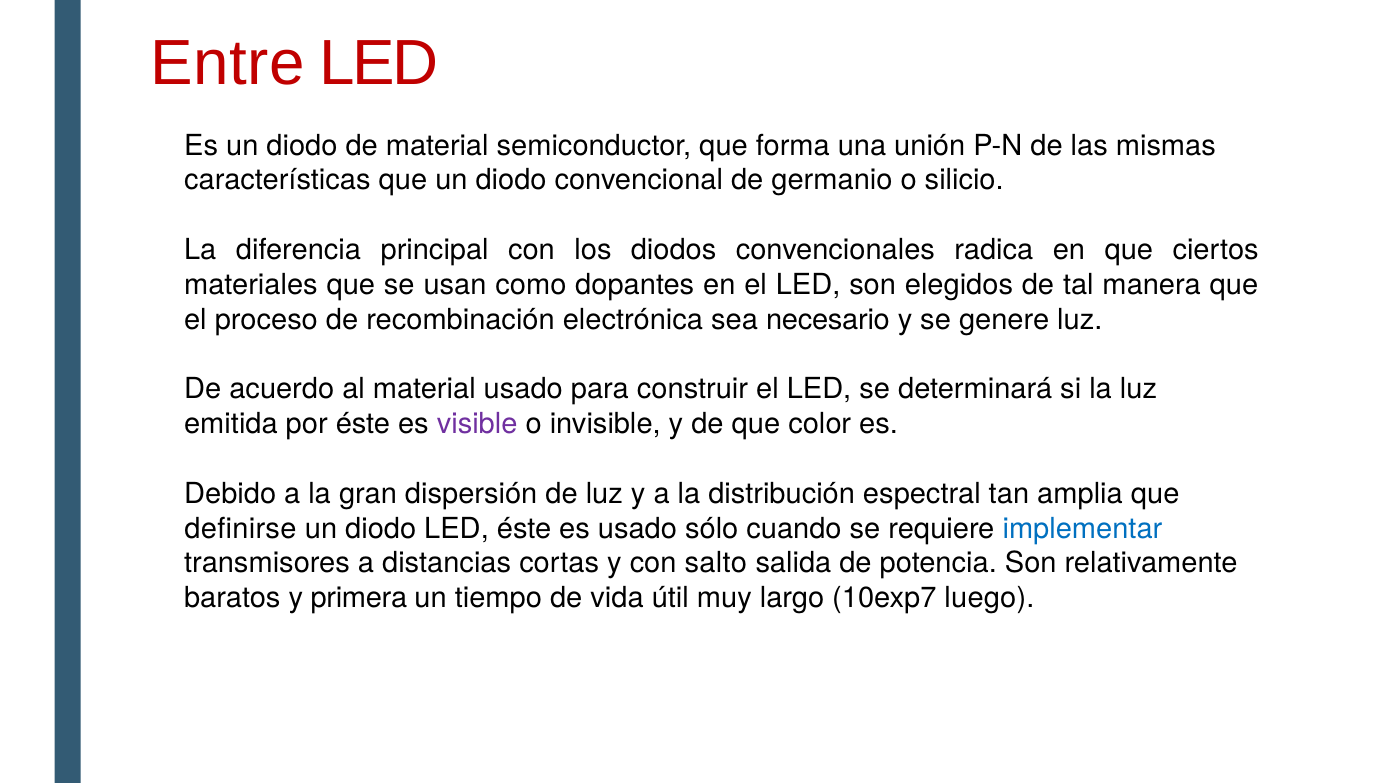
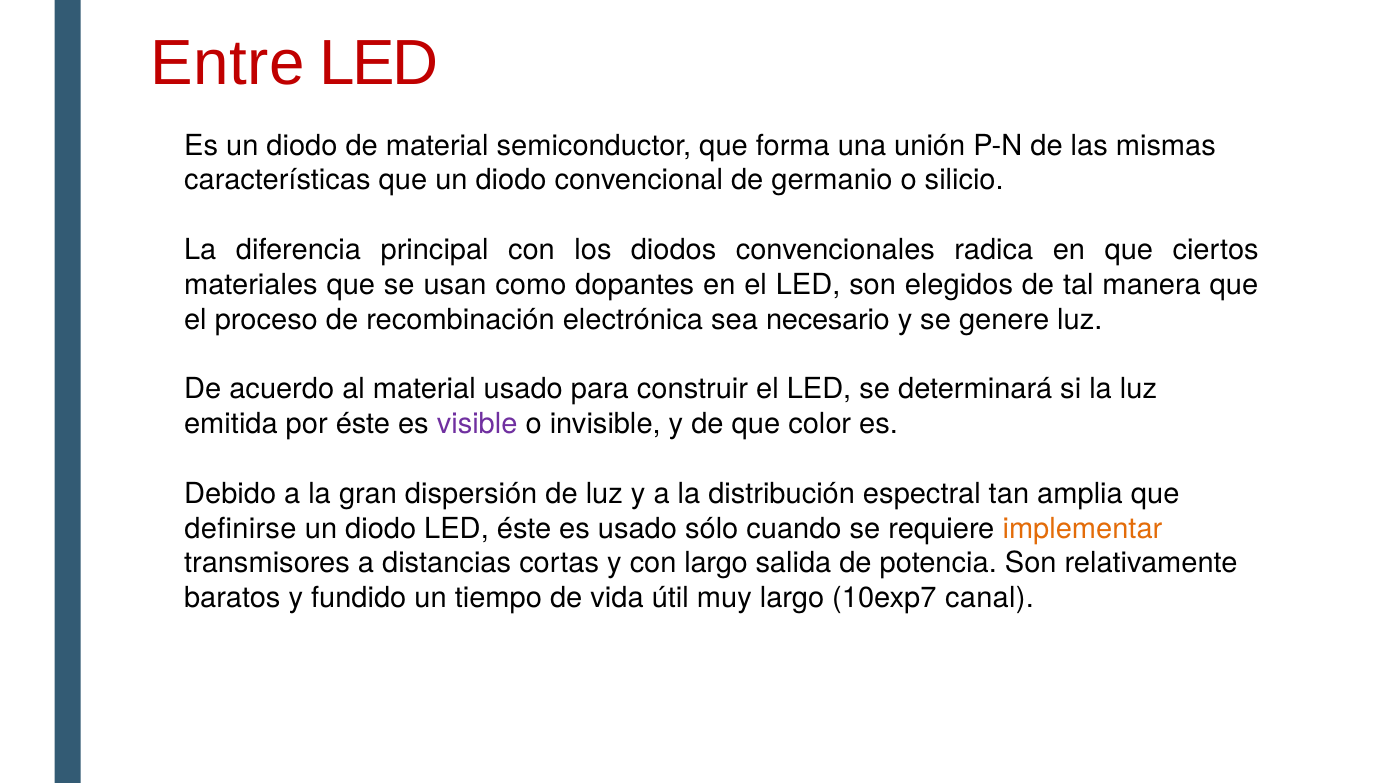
implementar colour: blue -> orange (1082, 528)
con salto: salto -> largo (716, 563)
primera: primera -> fundido (359, 598)
luego: luego -> canal (989, 598)
